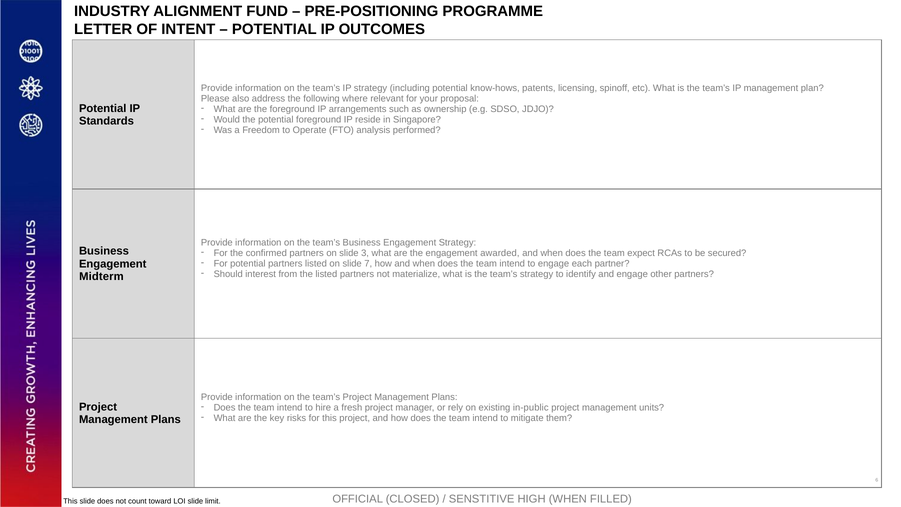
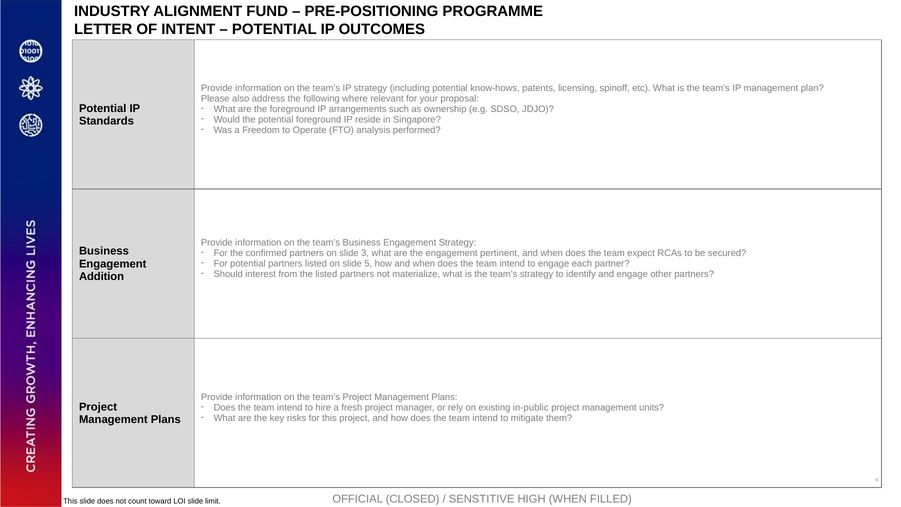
awarded: awarded -> pertinent (500, 253)
7: 7 -> 5 (368, 264)
Midterm: Midterm -> Addition (102, 276)
